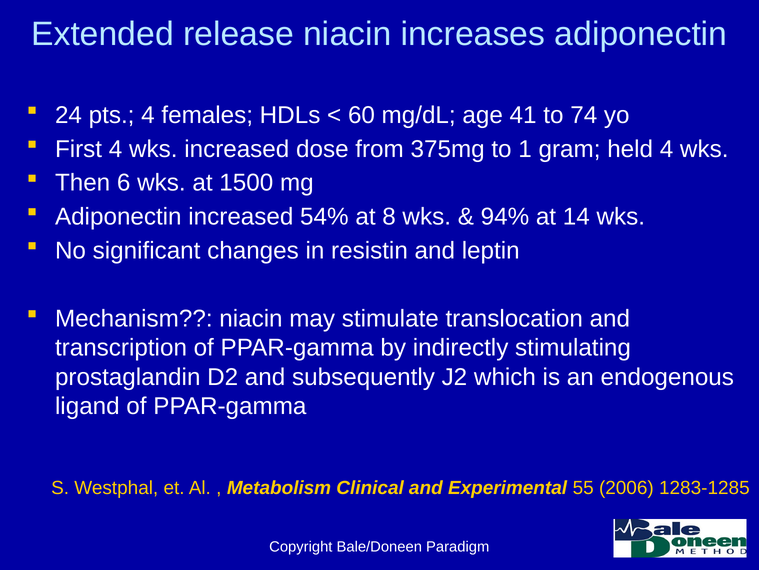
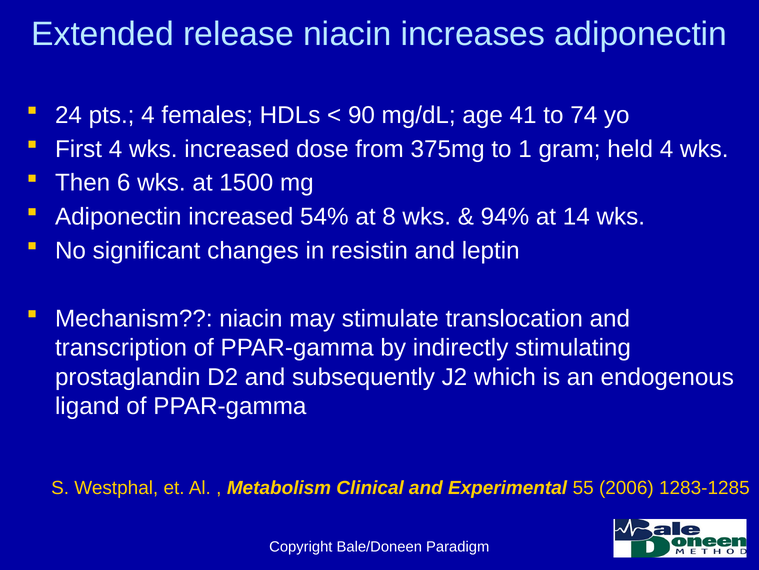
60: 60 -> 90 (361, 115)
